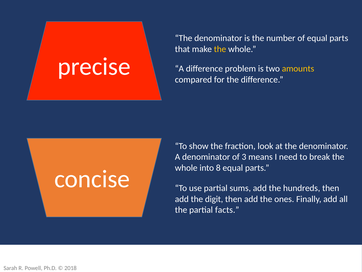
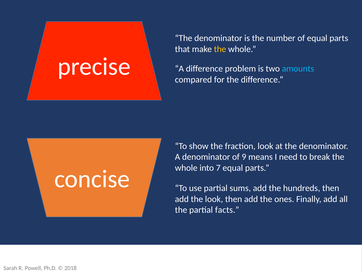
amounts colour: yellow -> light blue (298, 69)
3: 3 -> 9 (244, 157)
8: 8 -> 7 (218, 168)
the digit: digit -> look (214, 199)
